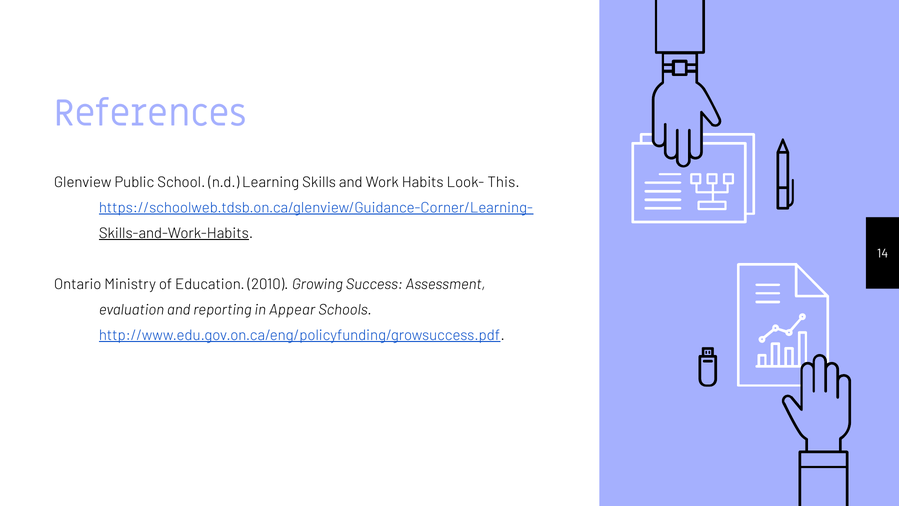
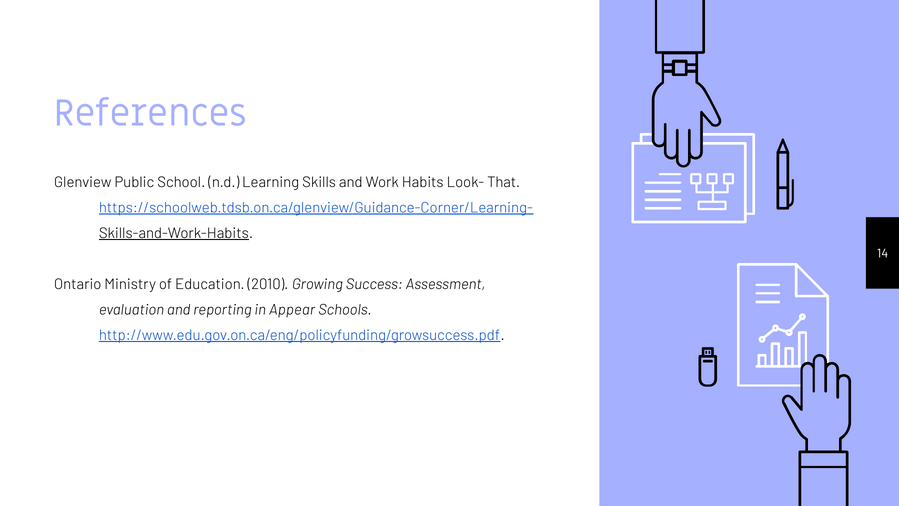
This: This -> That (504, 182)
